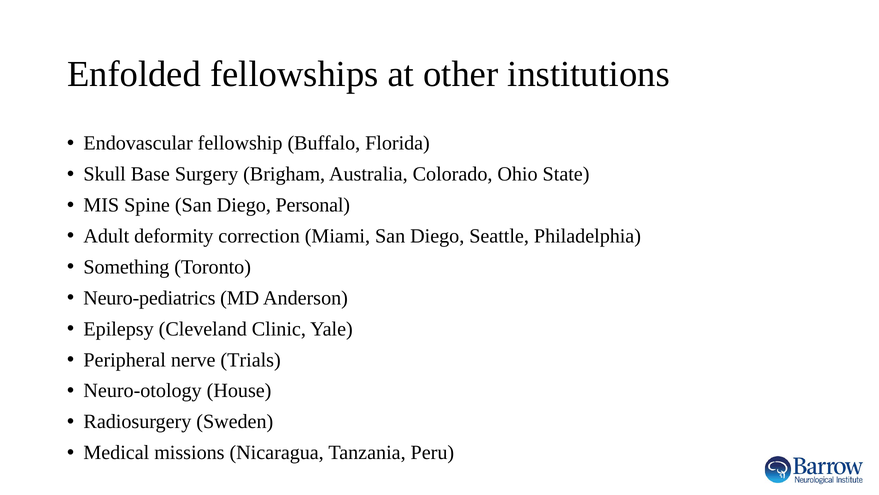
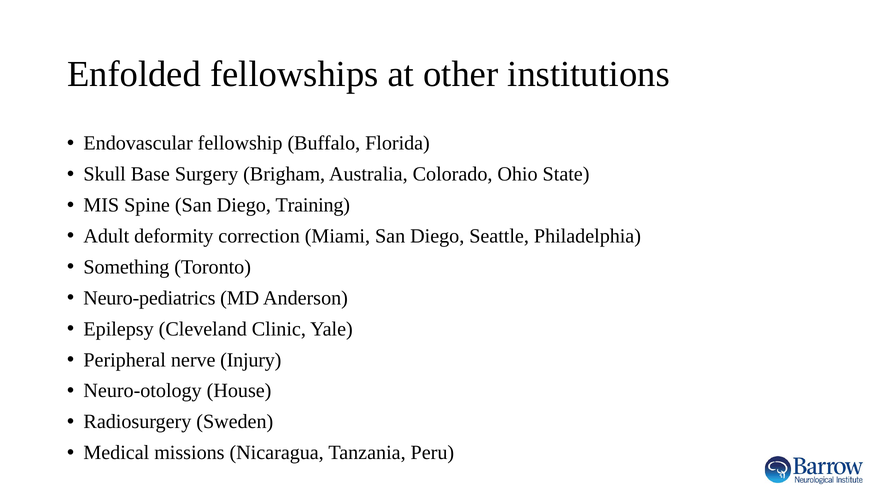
Personal: Personal -> Training (313, 205)
Trials: Trials -> Injury (251, 359)
